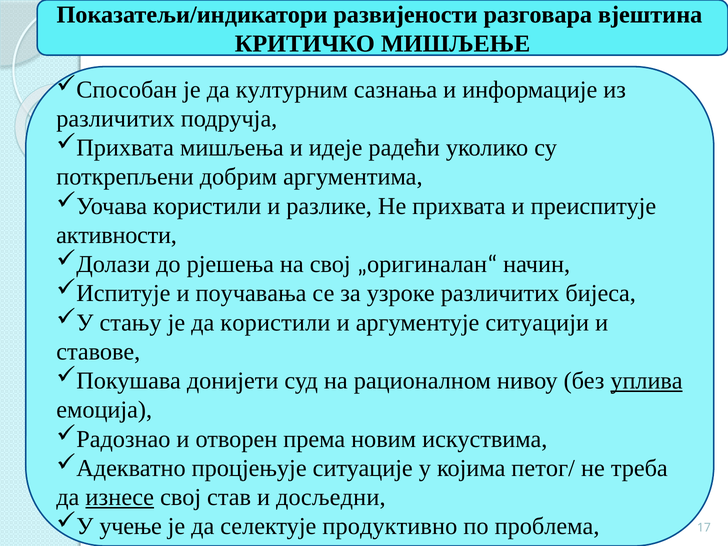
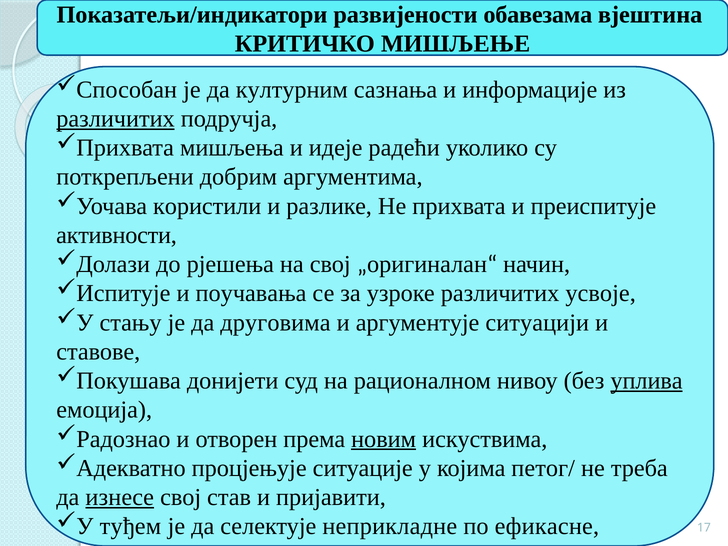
разговара: разговара -> обавезама (538, 15)
различитих underline: none -> present (116, 119)
бијеса: бијеса -> усвоје (601, 293)
да користили: користили -> друговима (275, 323)
новим underline: none -> present (384, 439)
досљедни: досљедни -> пријавити (331, 497)
учење: учење -> туђем (130, 526)
продуктивно: продуктивно -> неприкладне (390, 526)
проблема: проблема -> ефикасне (547, 526)
